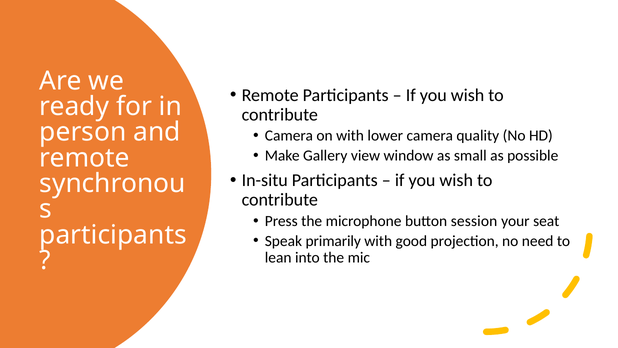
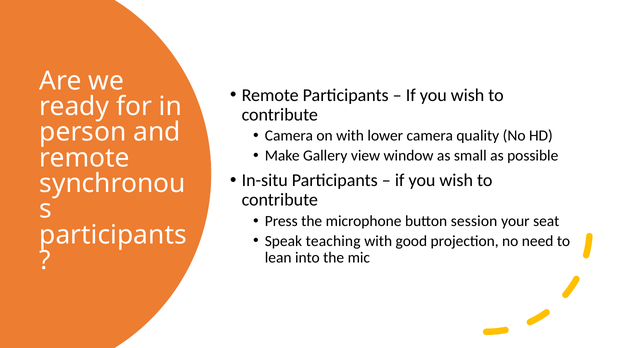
primarily: primarily -> teaching (333, 241)
